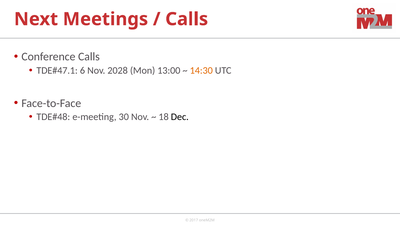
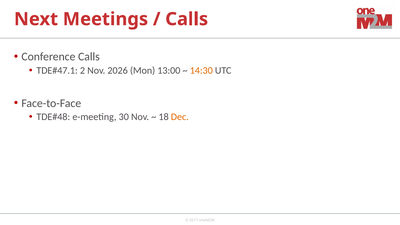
6: 6 -> 2 (83, 71)
2028: 2028 -> 2026 (118, 71)
Dec colour: black -> orange (180, 117)
